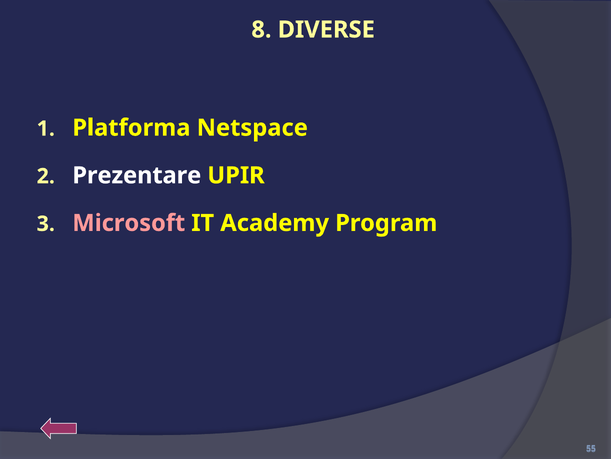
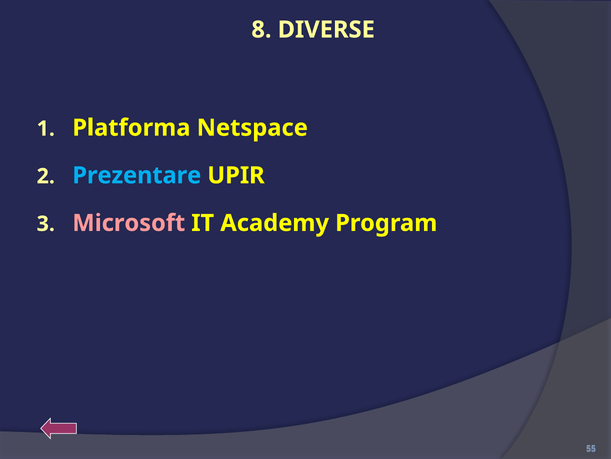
Prezentare colour: white -> light blue (137, 175)
